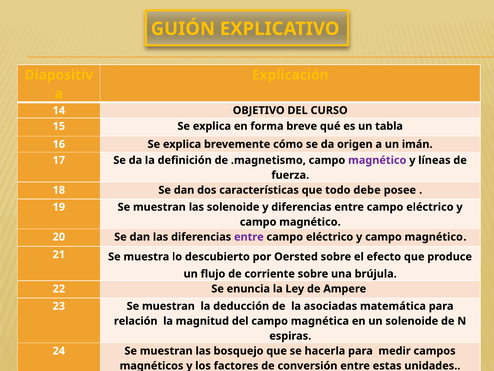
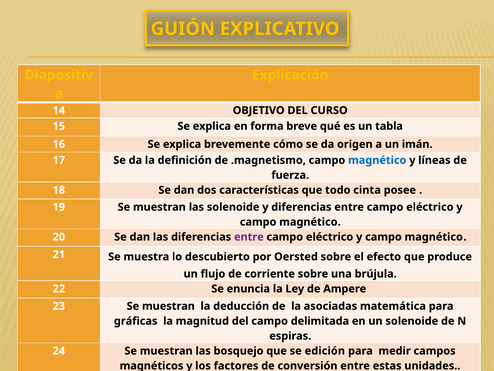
magnético colour: purple -> blue (377, 160)
debe: debe -> cinta (367, 190)
relación: relación -> gráficas (136, 321)
magnética: magnética -> delimitada (320, 321)
hacerla: hacerla -> edición (325, 350)
